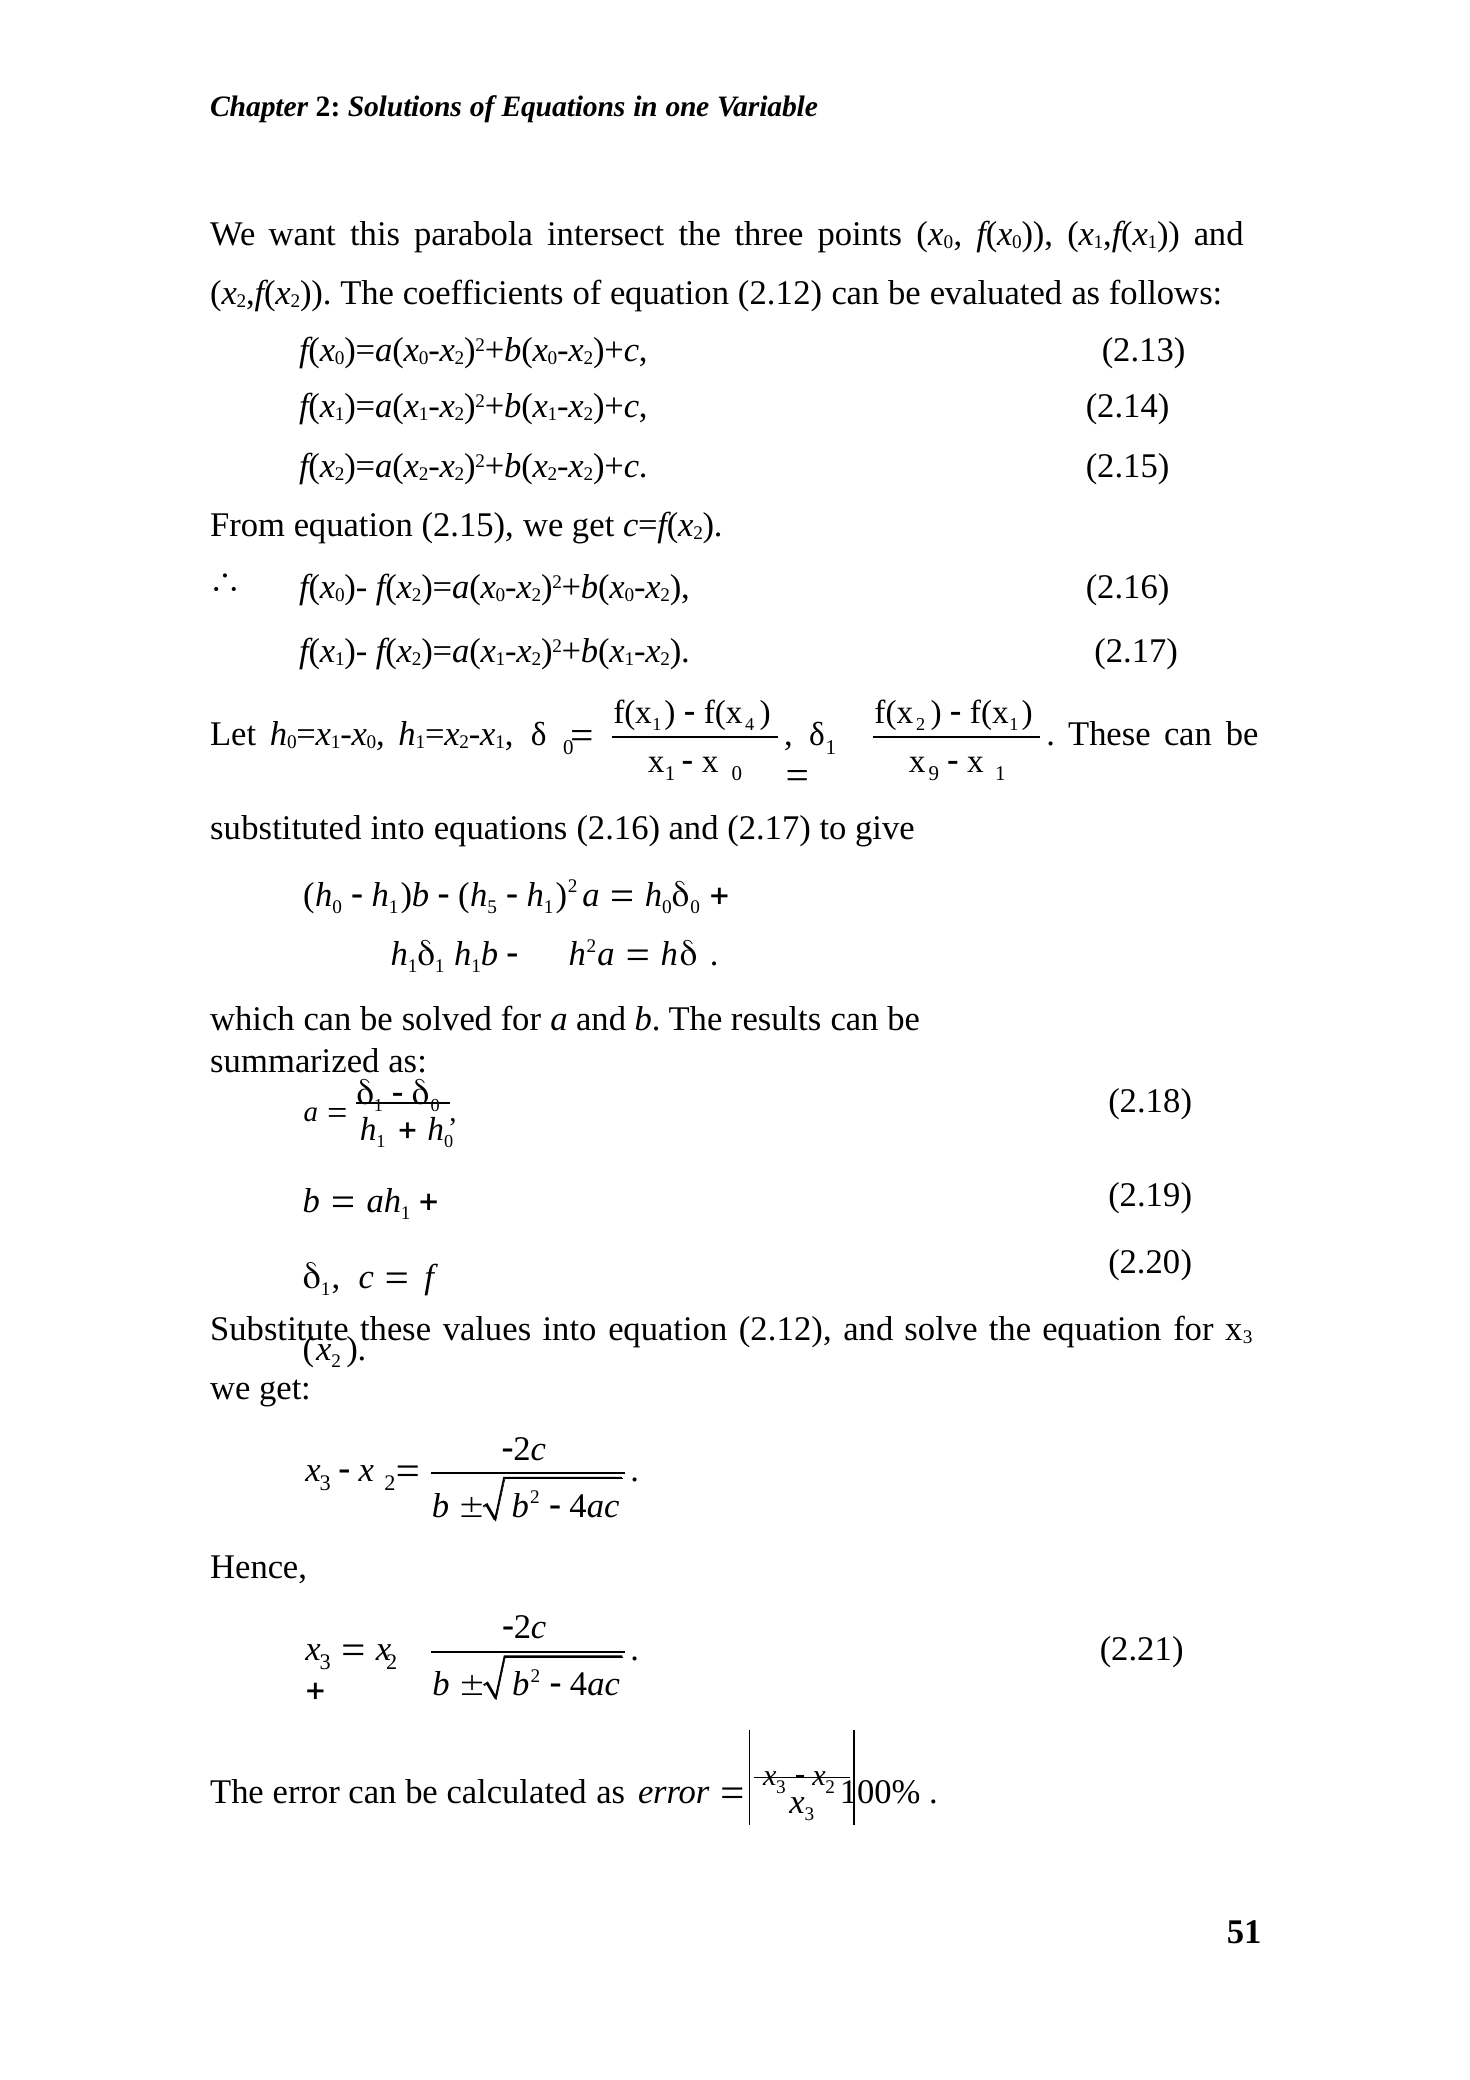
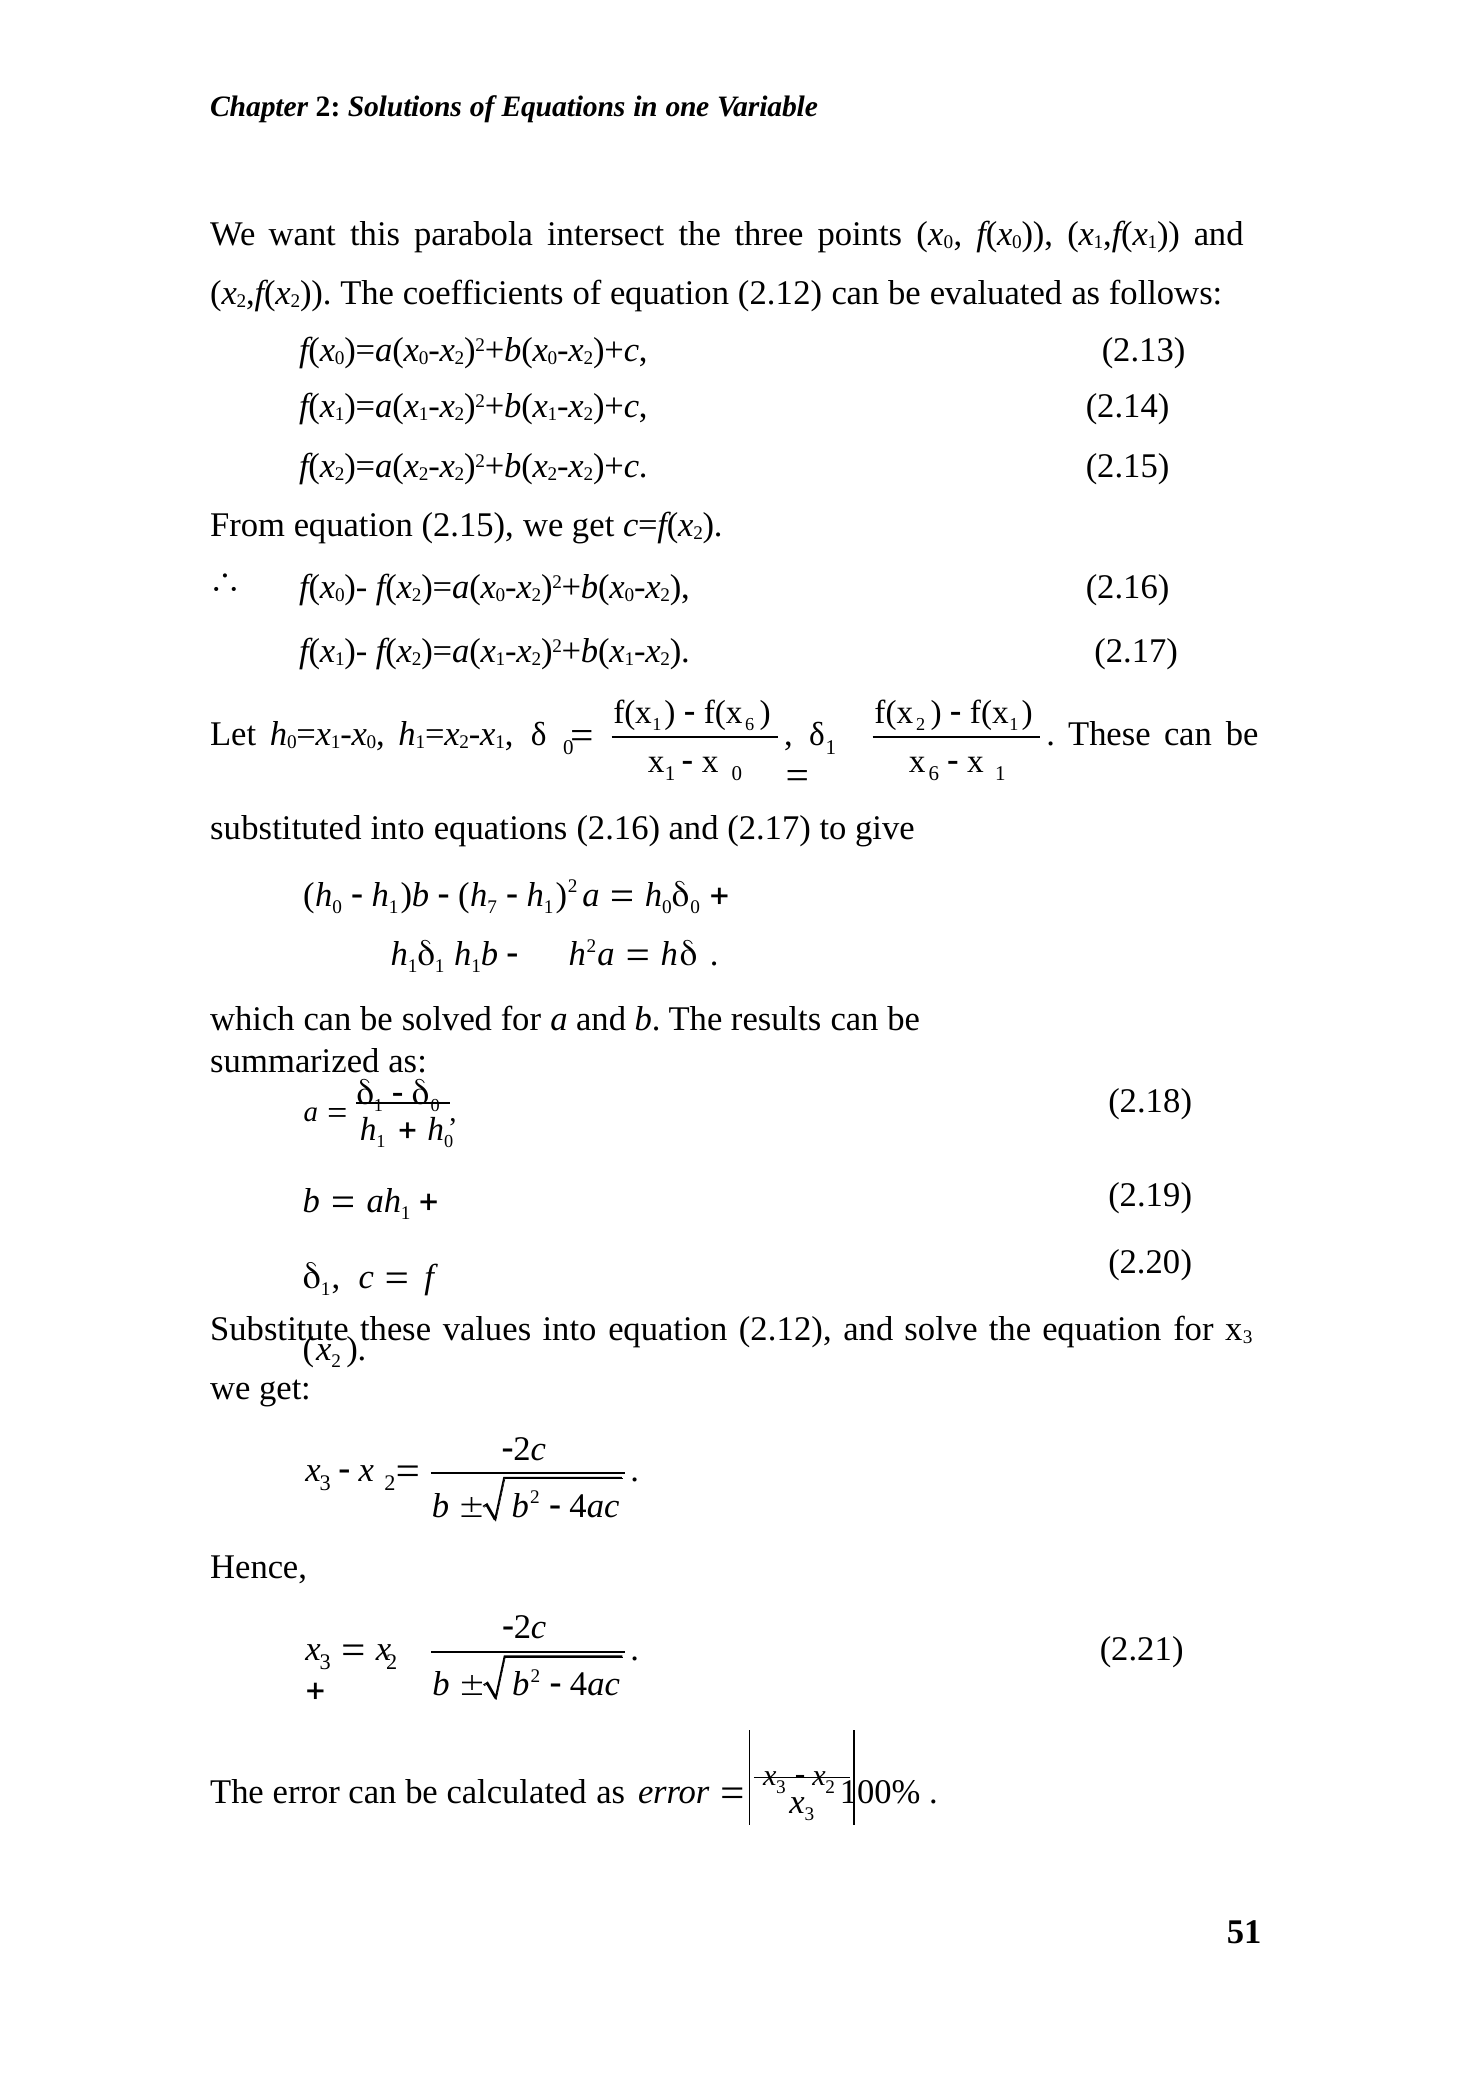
4: 4 -> 6 (750, 725)
9: 9 -> 6 (934, 774)
5: 5 -> 7 (492, 907)
